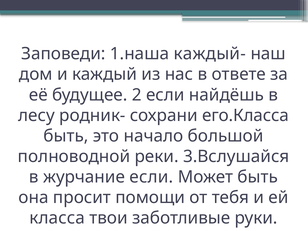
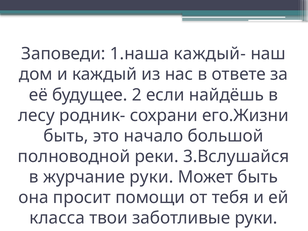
его.Класса: его.Класса -> его.Жизни (245, 115)
журчание если: если -> руки (151, 177)
